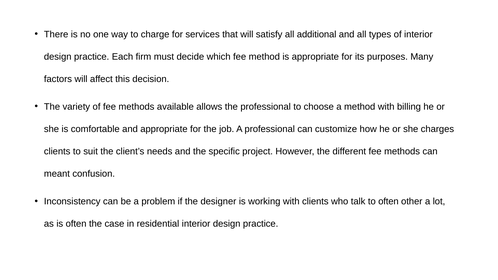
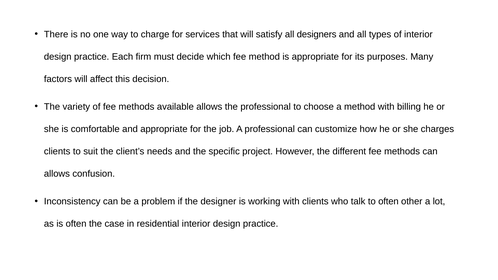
additional: additional -> designers (317, 34)
meant: meant -> allows (57, 174)
